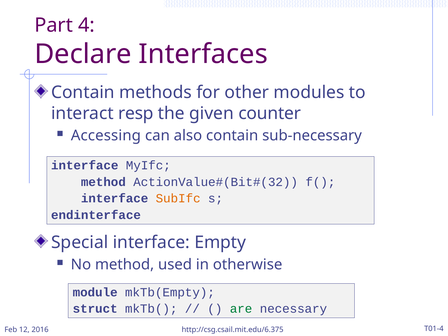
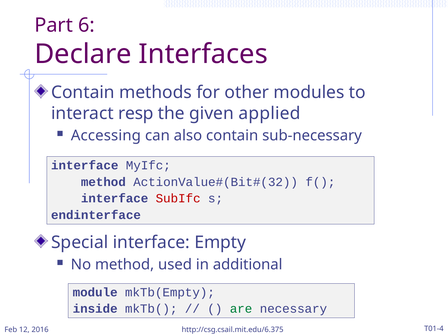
4: 4 -> 6 (86, 25)
counter: counter -> applied (270, 113)
SubIfc colour: orange -> red (178, 199)
otherwise: otherwise -> additional (248, 265)
struct: struct -> inside (95, 309)
